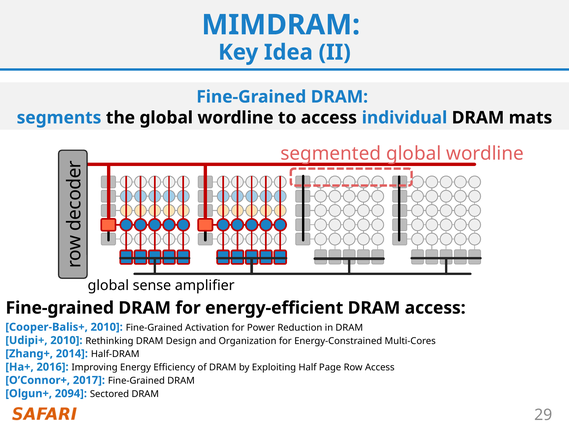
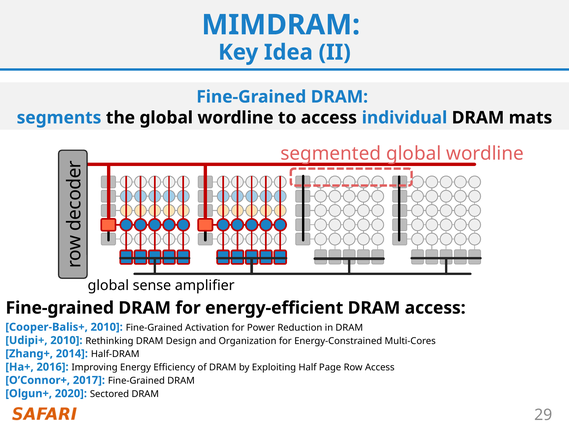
2094: 2094 -> 2020 (71, 393)
